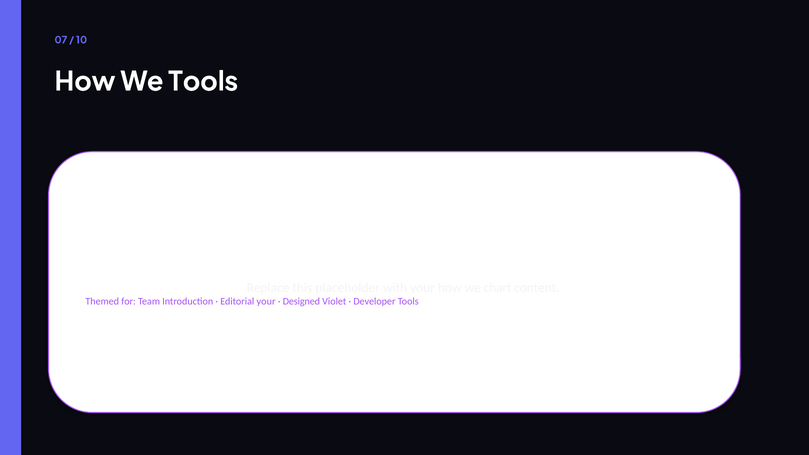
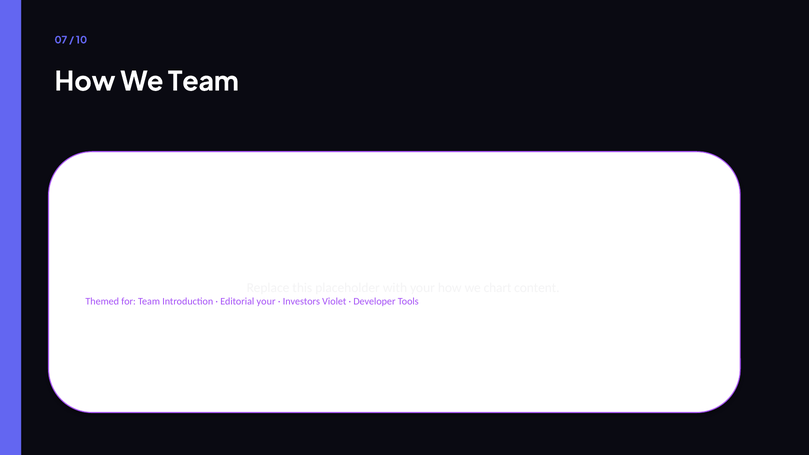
We Tools: Tools -> Team (203, 82)
Designed: Designed -> Investors (301, 302)
